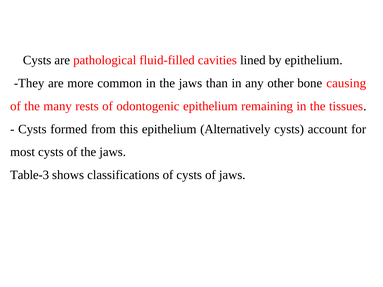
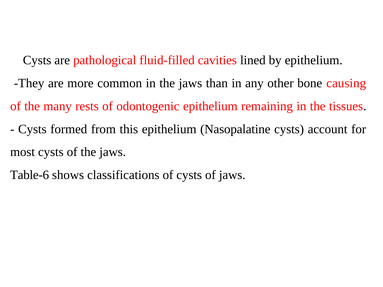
Alternatively: Alternatively -> Nasopalatine (235, 129)
Table-3: Table-3 -> Table-6 (30, 175)
